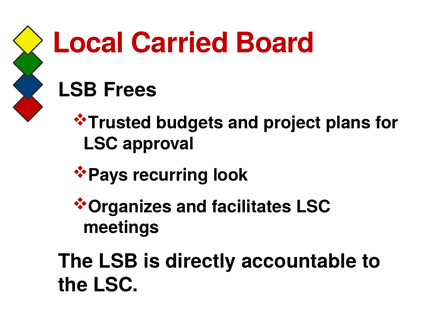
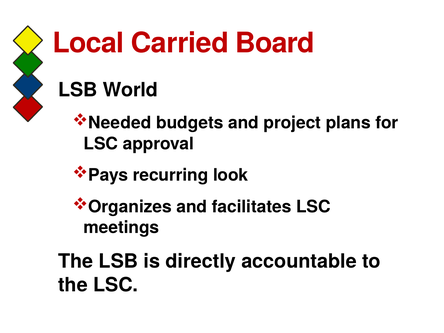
Frees: Frees -> World (130, 90)
Trusted: Trusted -> Needed (120, 123)
